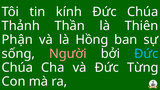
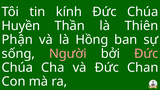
Thảnh: Thảnh -> Huyền (21, 26)
Đức colour: light blue -> pink (146, 54)
Từng: Từng -> Chan (143, 68)
